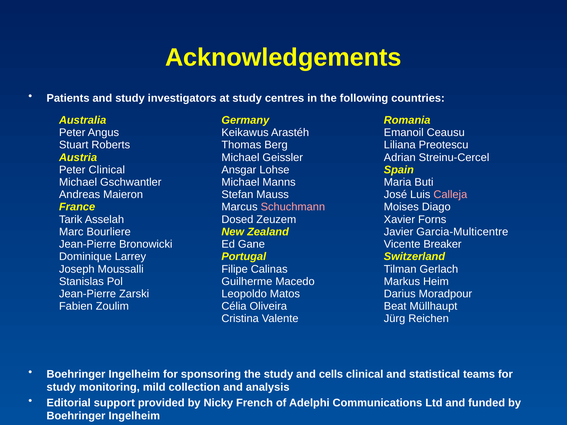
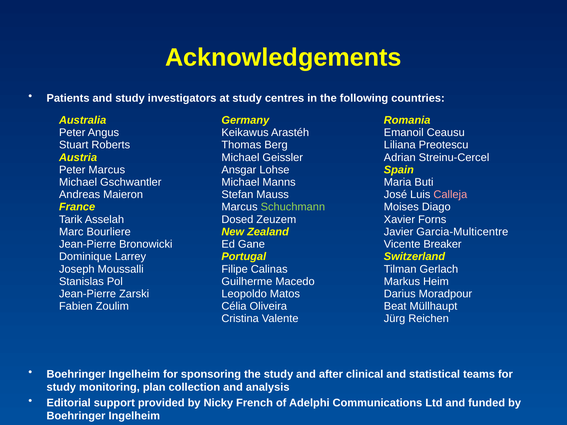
Peter Clinical: Clinical -> Marcus (107, 170)
Schuchmann colour: pink -> light green (293, 207)
cells: cells -> after (331, 374)
mild: mild -> plan (154, 388)
